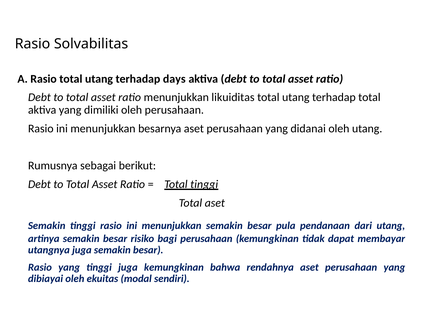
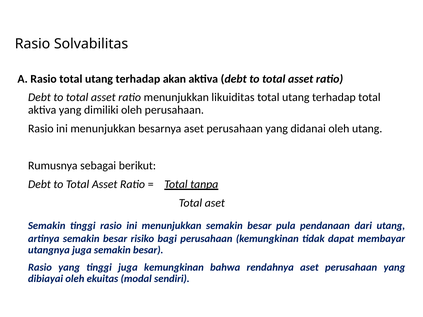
days: days -> akan (174, 79)
Total tinggi: tinggi -> tanpa (204, 184)
